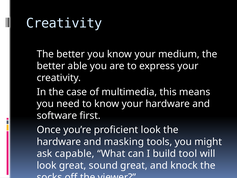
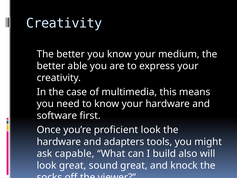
masking: masking -> adapters (124, 142)
tool: tool -> also (188, 153)
